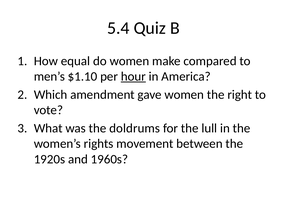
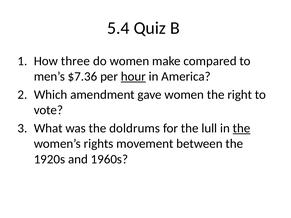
equal: equal -> three (75, 61)
$1.10: $1.10 -> $7.36 (83, 77)
the underline: none -> present (242, 128)
